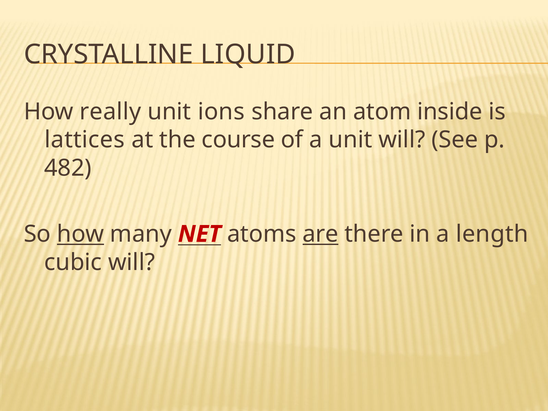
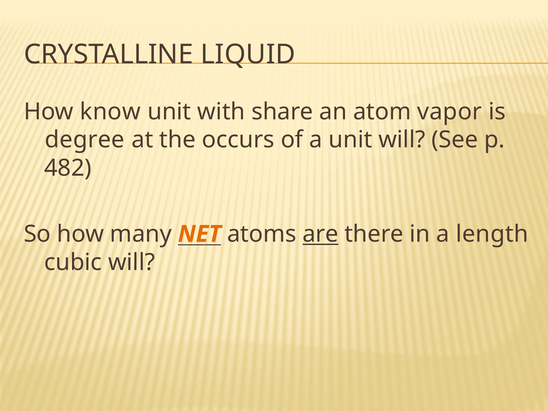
really: really -> know (110, 112)
ions: ions -> with (221, 112)
inside: inside -> vapor (450, 112)
lattices: lattices -> degree (85, 140)
course: course -> occurs (238, 140)
how underline: present -> none (80, 234)
NET colour: red -> orange (200, 234)
